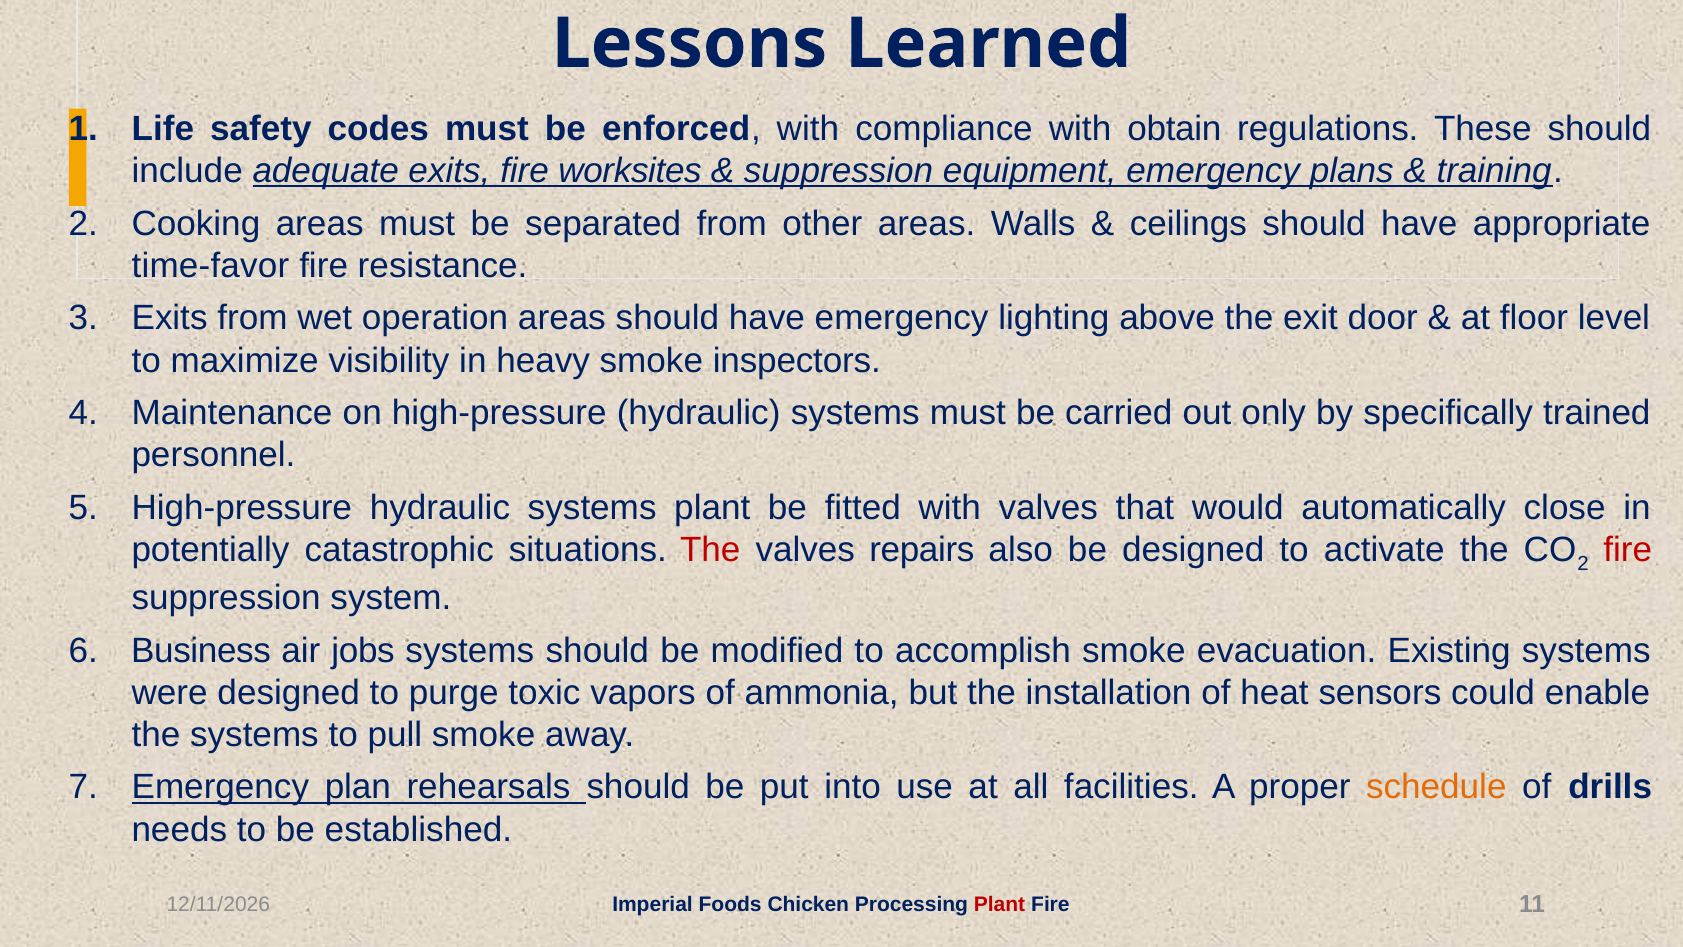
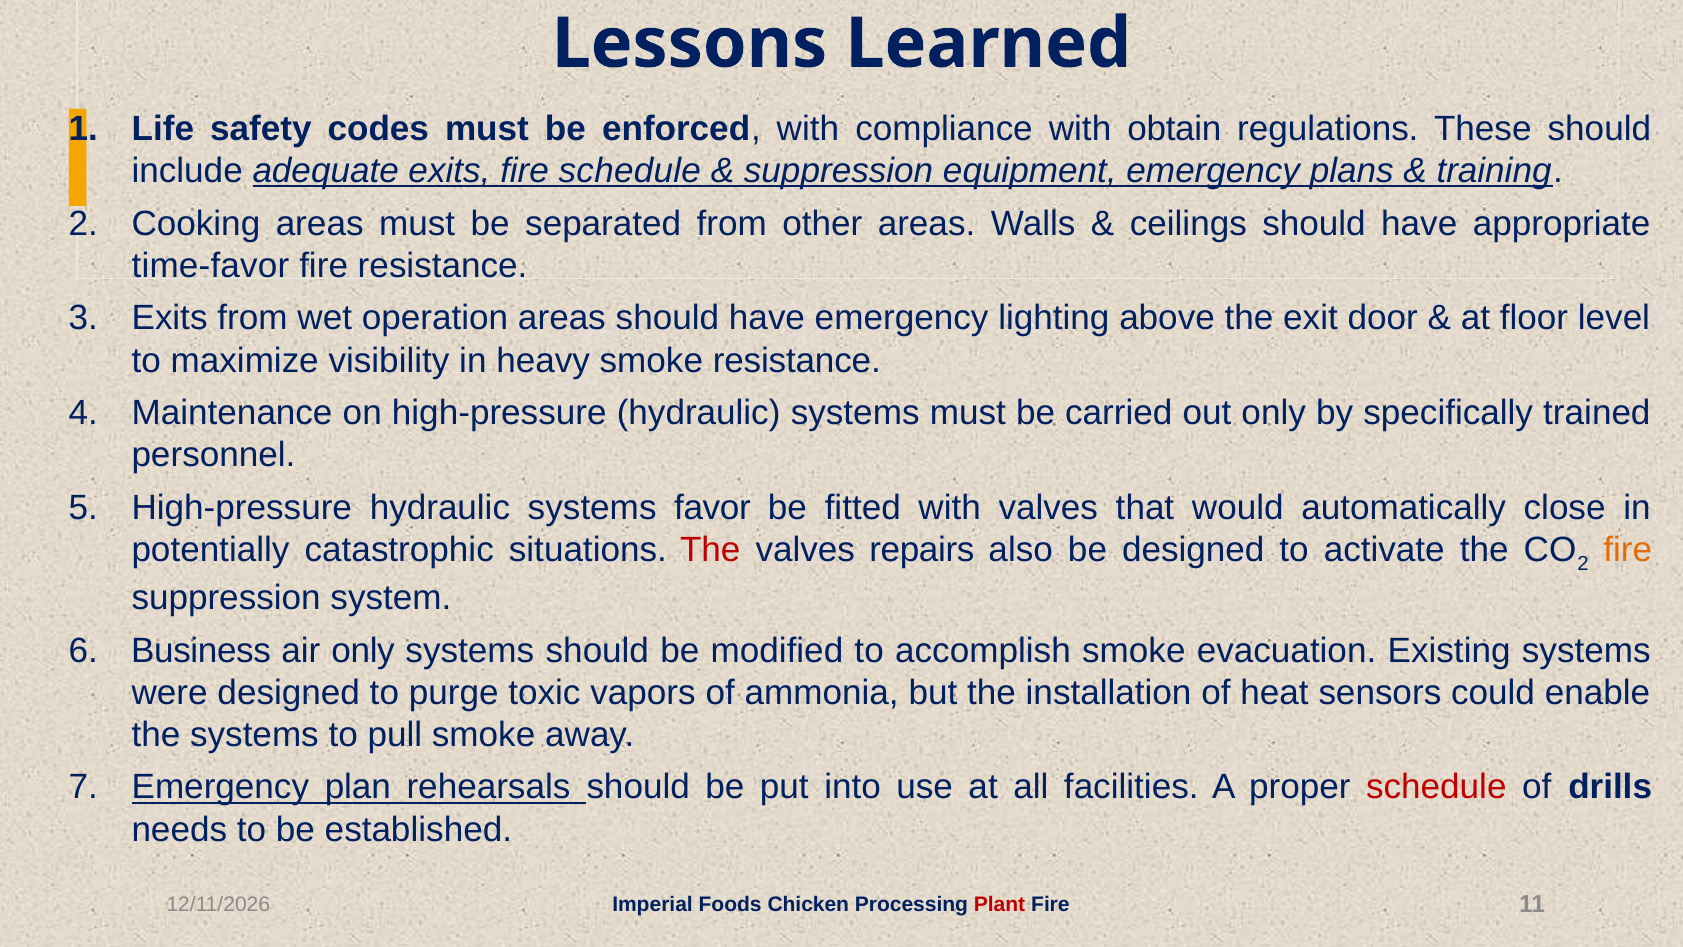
fire worksites: worksites -> schedule (630, 171)
smoke inspectors: inspectors -> resistance (797, 360)
systems plant: plant -> favor (712, 508)
fire colour: red -> orange (1628, 550)
air jobs: jobs -> only (363, 650)
schedule colour: orange -> red (1436, 787)
